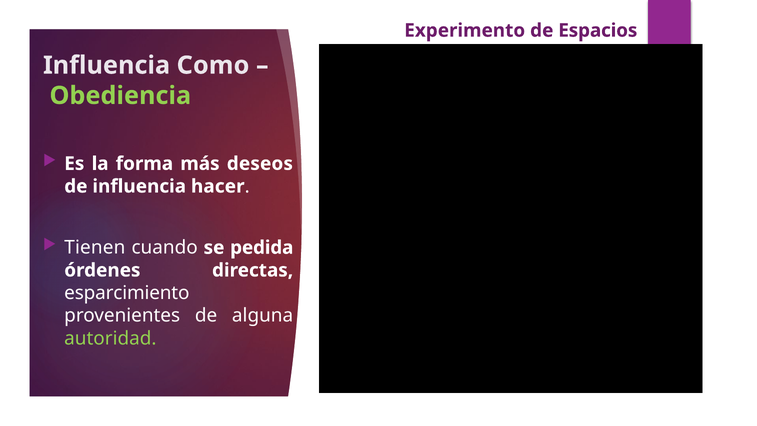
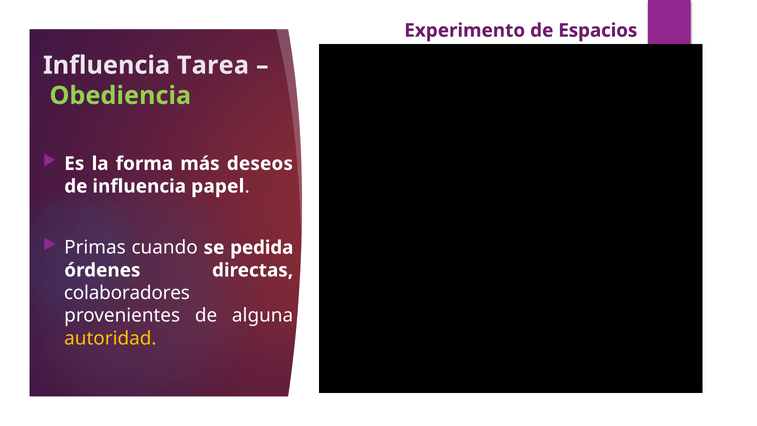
Como: Como -> Tarea (213, 65)
hacer: hacer -> papel (218, 186)
Tienen: Tienen -> Primas (95, 247)
esparcimiento: esparcimiento -> colaboradores (127, 293)
autoridad colour: light green -> yellow (110, 338)
